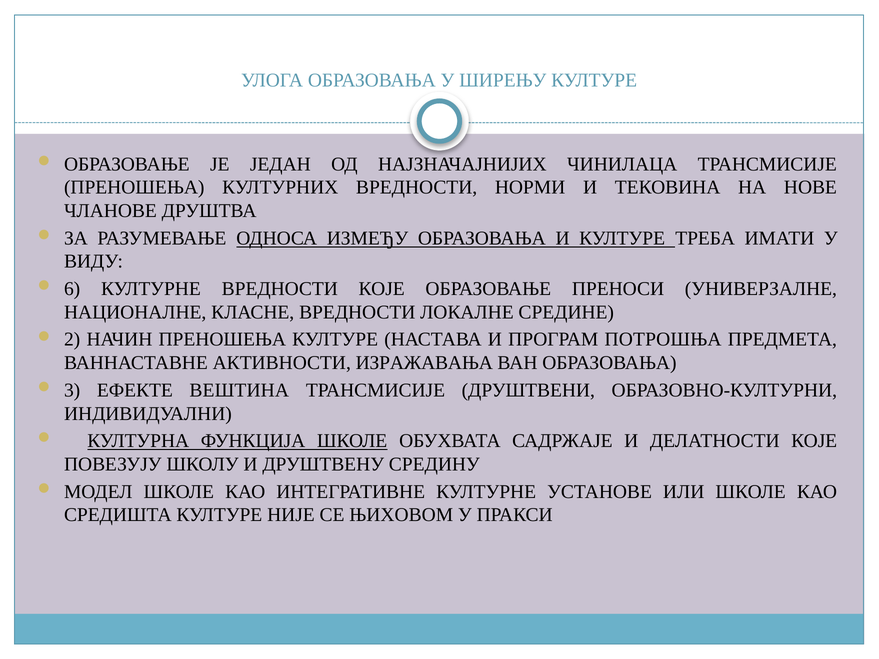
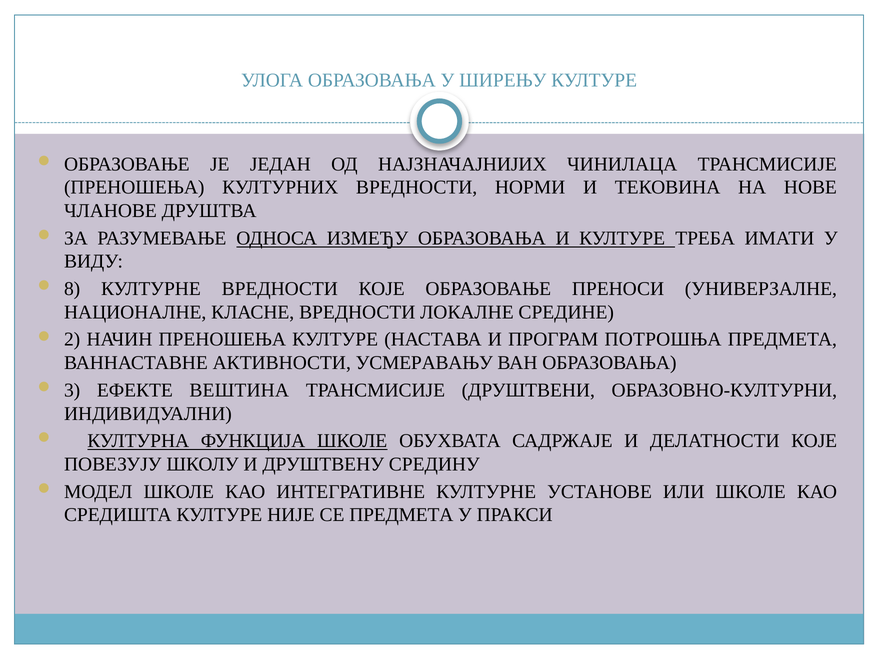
6: 6 -> 8 (72, 289)
ИЗРАЖАВАЊА: ИЗРАЖАВАЊА -> УСМЕРАВАЊУ (424, 363)
СЕ ЊИХОВОМ: ЊИХОВОМ -> ПРЕДМЕТА (401, 515)
